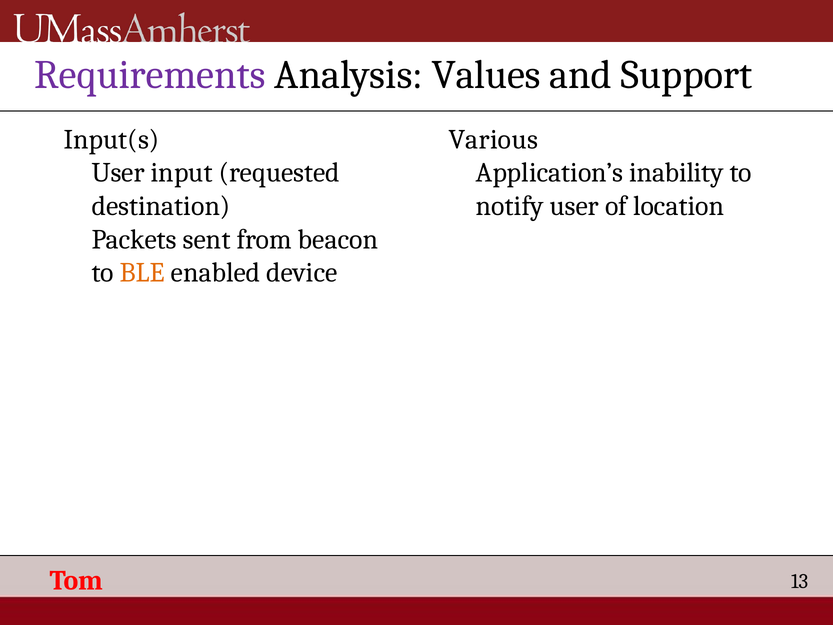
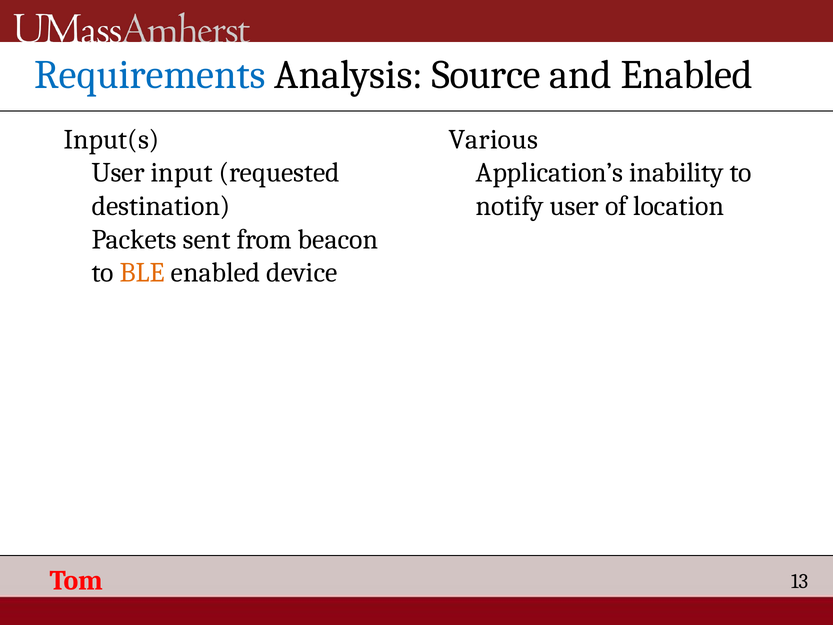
Requirements colour: purple -> blue (150, 75)
Values: Values -> Source (486, 75)
and Support: Support -> Enabled (687, 75)
